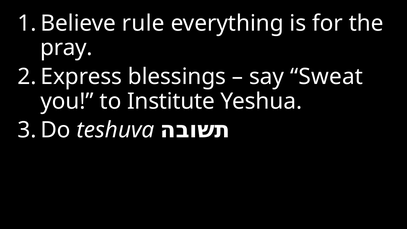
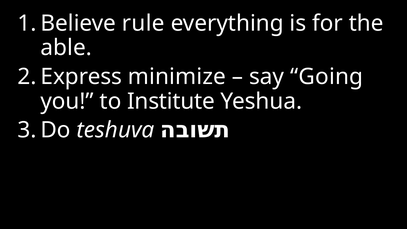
pray: pray -> able (66, 48)
blessings: blessings -> minimize (177, 77)
Sweat: Sweat -> Going (327, 77)
